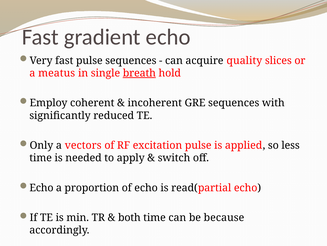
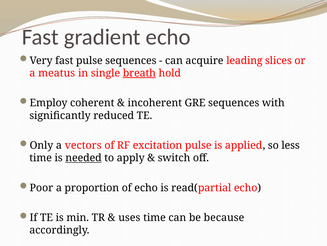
quality: quality -> leading (244, 60)
needed underline: none -> present (83, 157)
Echo: Echo -> Poor (41, 187)
both: both -> uses (129, 217)
